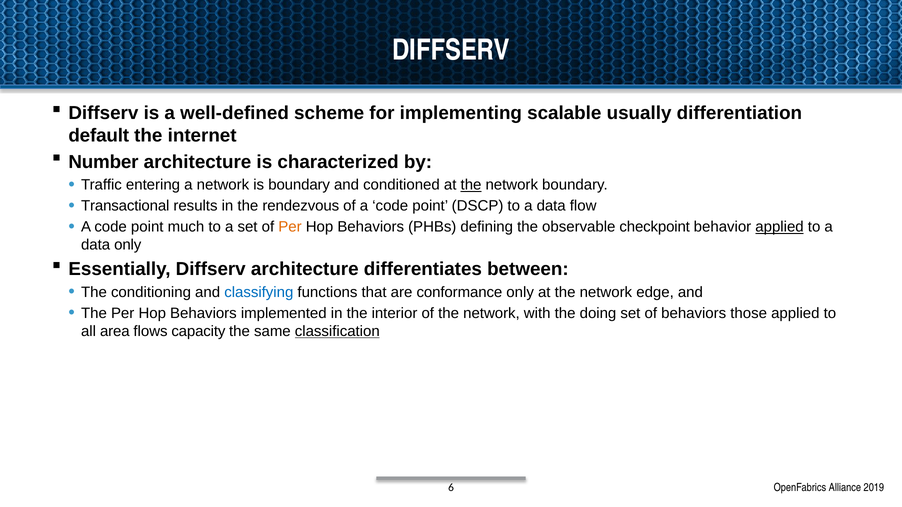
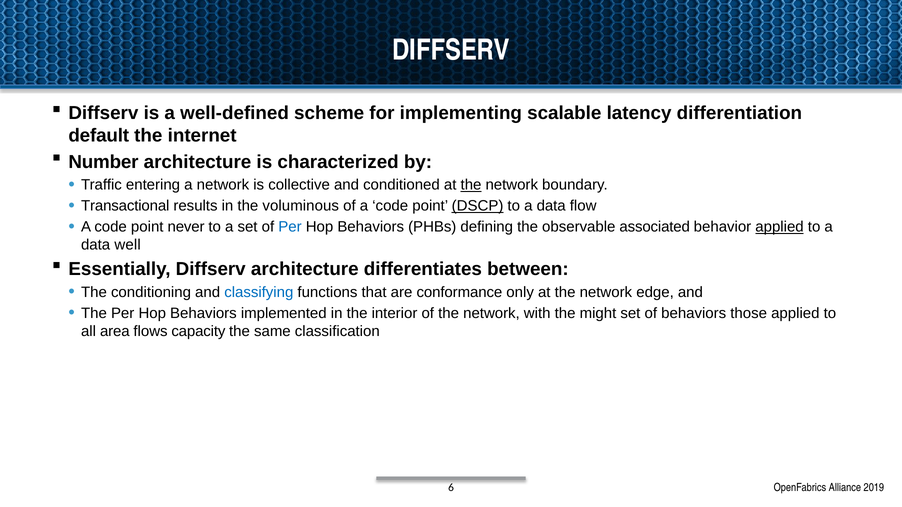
usually: usually -> latency (639, 113)
is boundary: boundary -> collective (299, 185)
rendezvous: rendezvous -> voluminous (301, 206)
DSCP underline: none -> present (478, 206)
much: much -> never (186, 227)
Per colour: orange -> blue (290, 227)
checkpoint: checkpoint -> associated (655, 227)
data only: only -> well (128, 245)
doing: doing -> might (598, 314)
classification underline: present -> none (337, 332)
